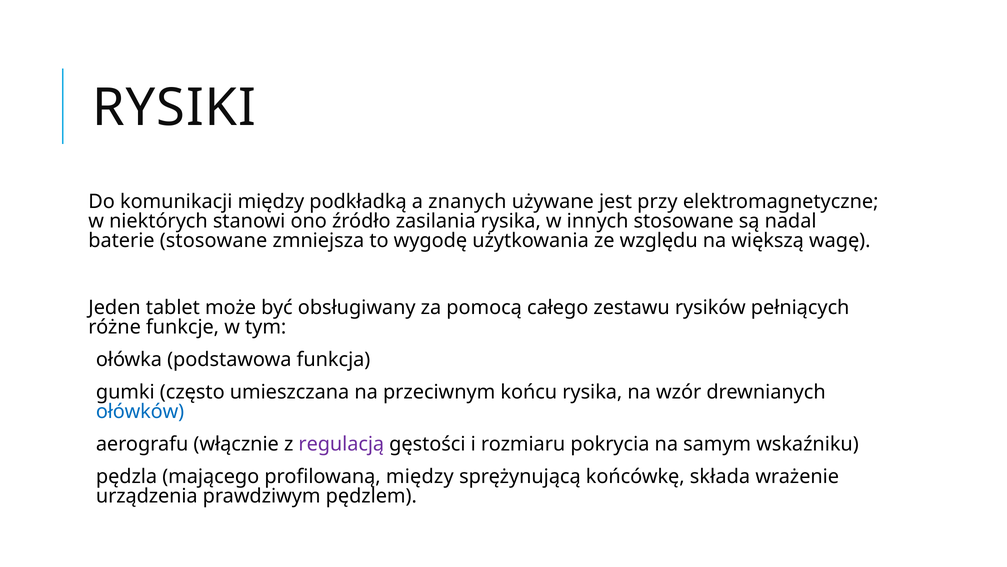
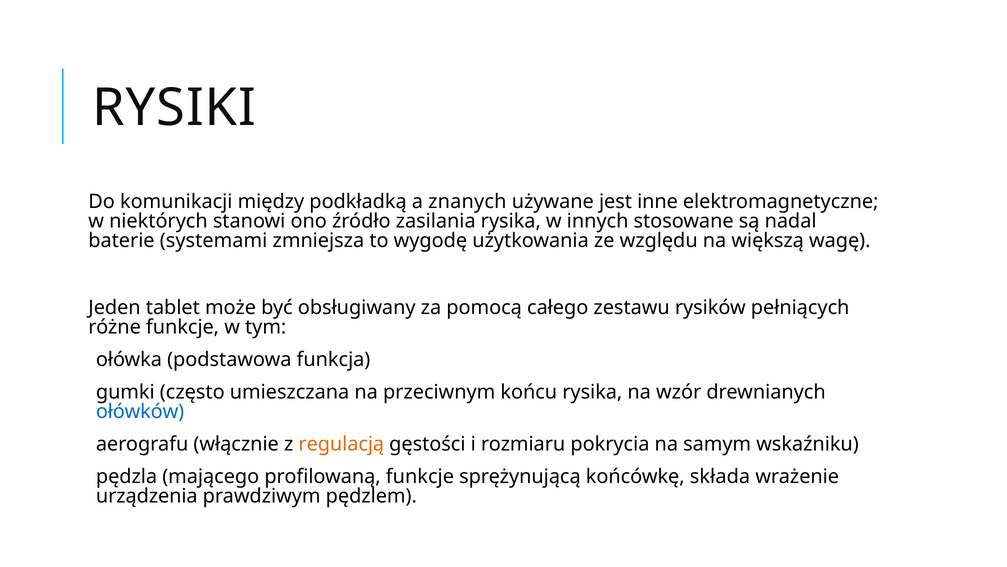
przy: przy -> inne (658, 202)
baterie stosowane: stosowane -> systemami (214, 240)
regulacją colour: purple -> orange (341, 444)
profilowaną między: między -> funkcje (420, 476)
